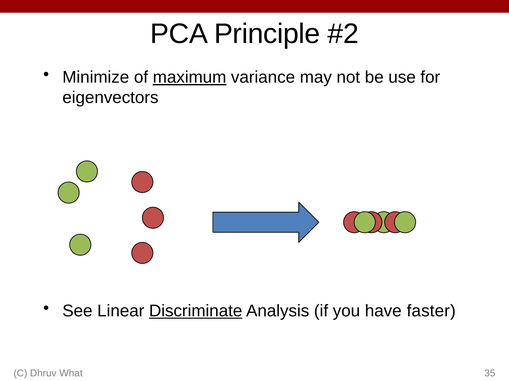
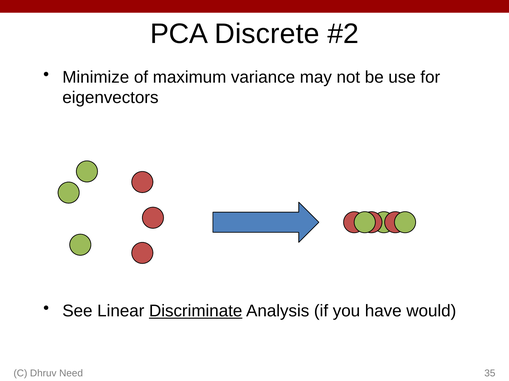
Principle: Principle -> Discrete (267, 34)
maximum underline: present -> none (190, 78)
faster: faster -> would (431, 312)
What: What -> Need (71, 374)
